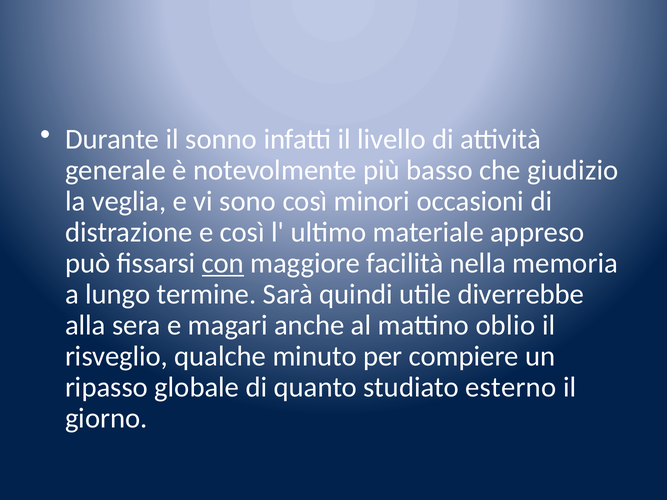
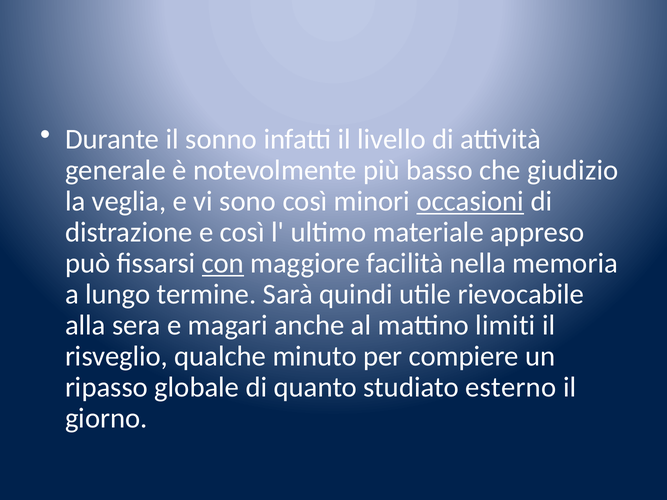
occasioni underline: none -> present (470, 201)
diverrebbe: diverrebbe -> rievocabile (521, 295)
oblio: oblio -> limiti (505, 326)
